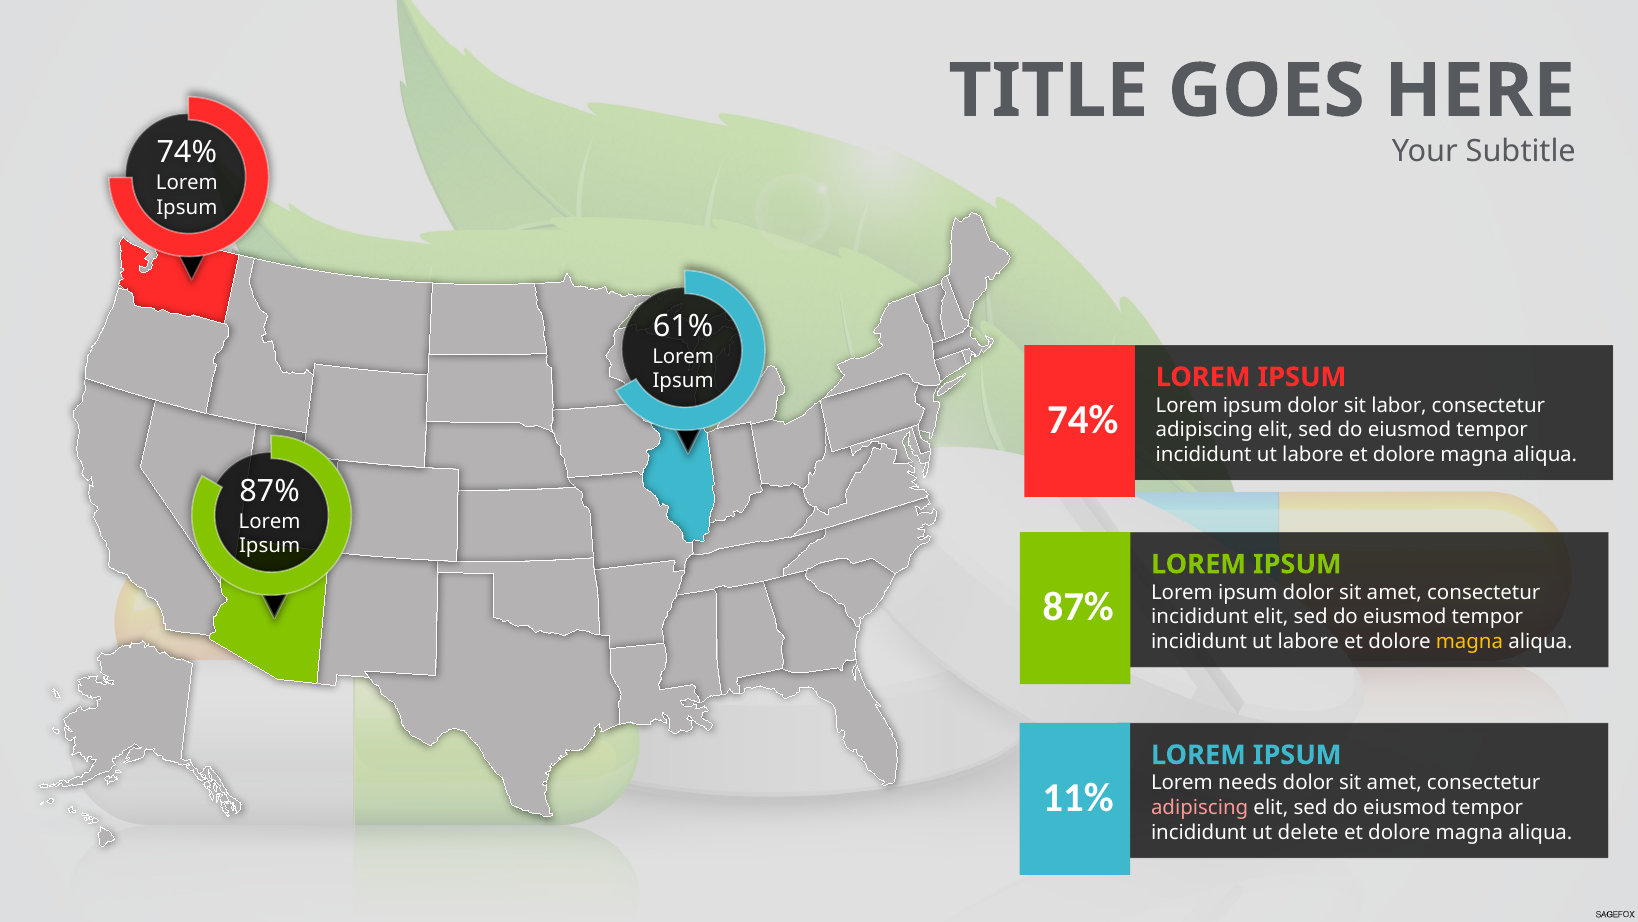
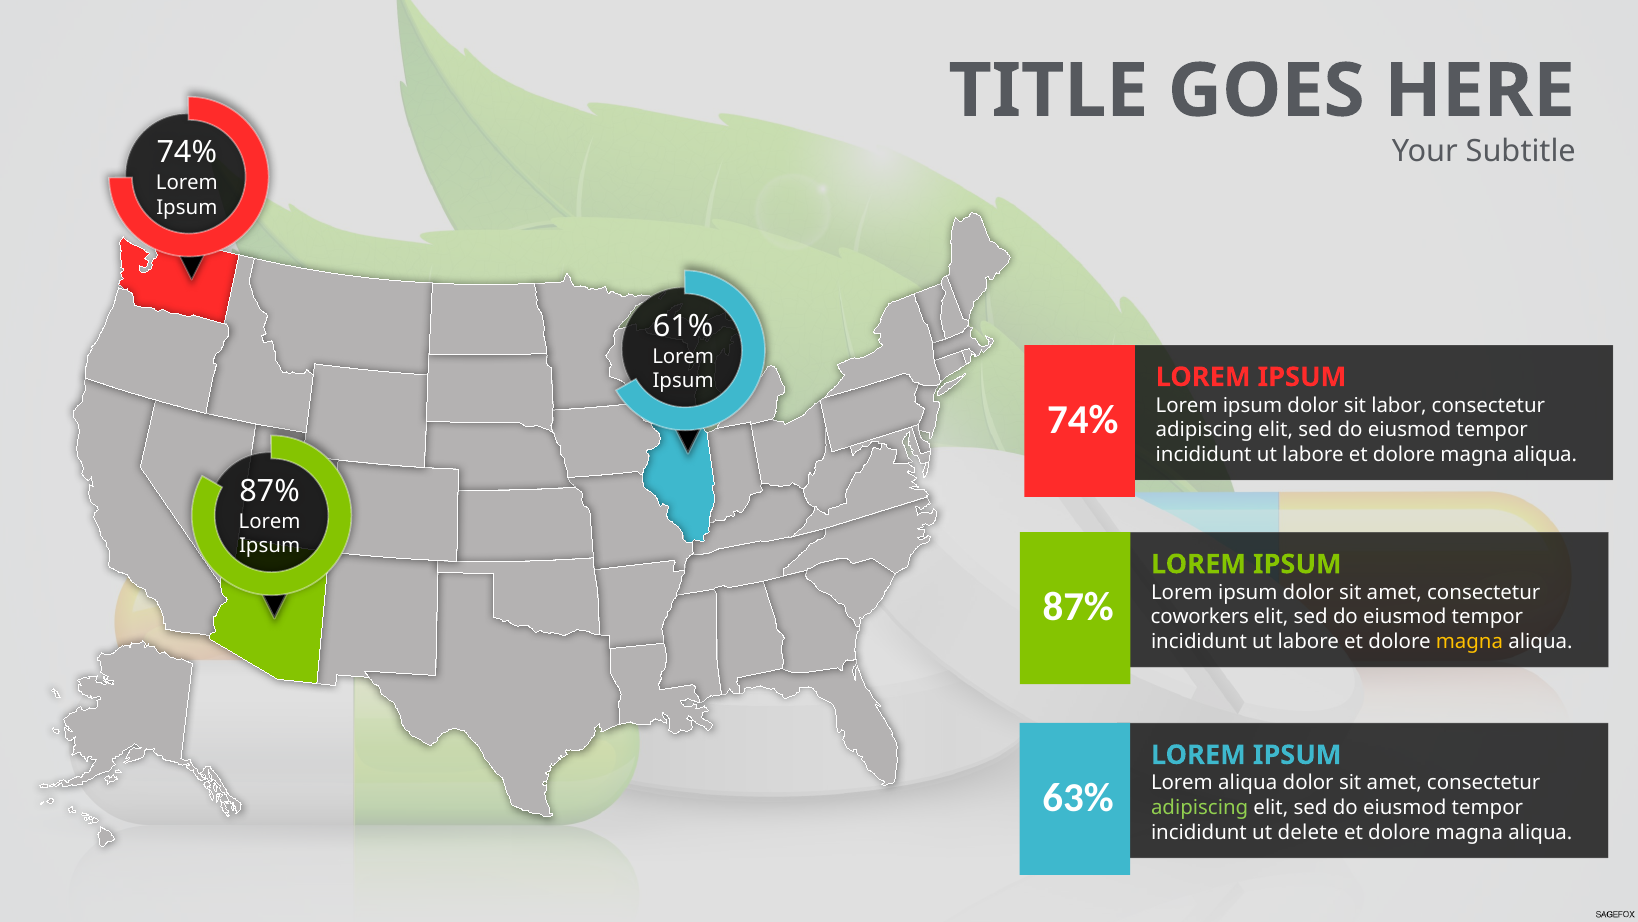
incididunt: incididunt -> coworkers (1200, 617)
Lorem needs: needs -> aliqua (1248, 783)
11%: 11% -> 63% (1078, 797)
adipiscing colour: pink -> light green (1200, 807)
